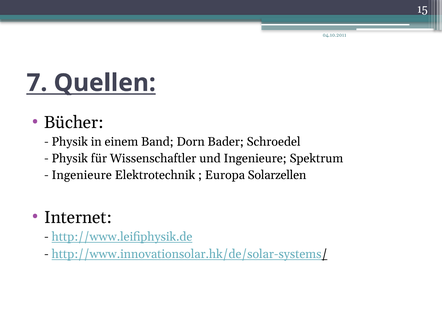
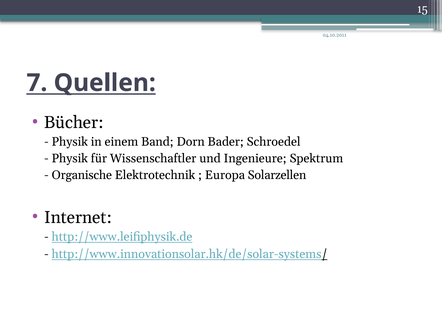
Ingenieure: Ingenieure -> Organische (82, 175)
